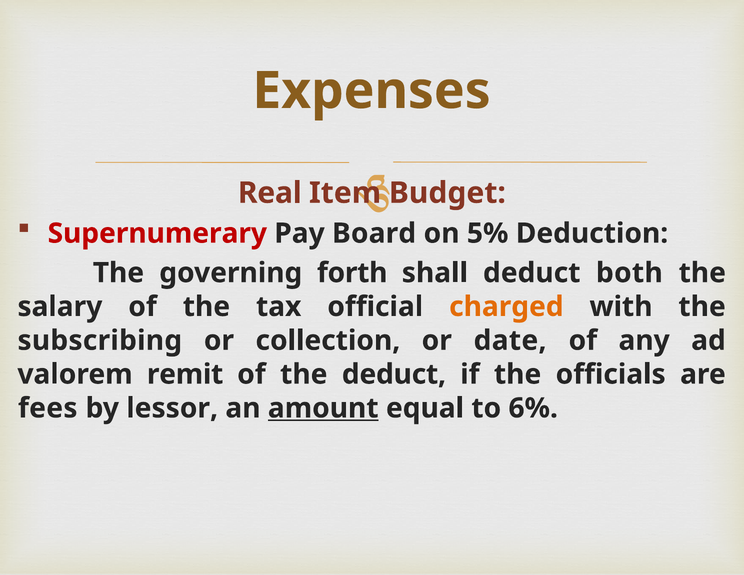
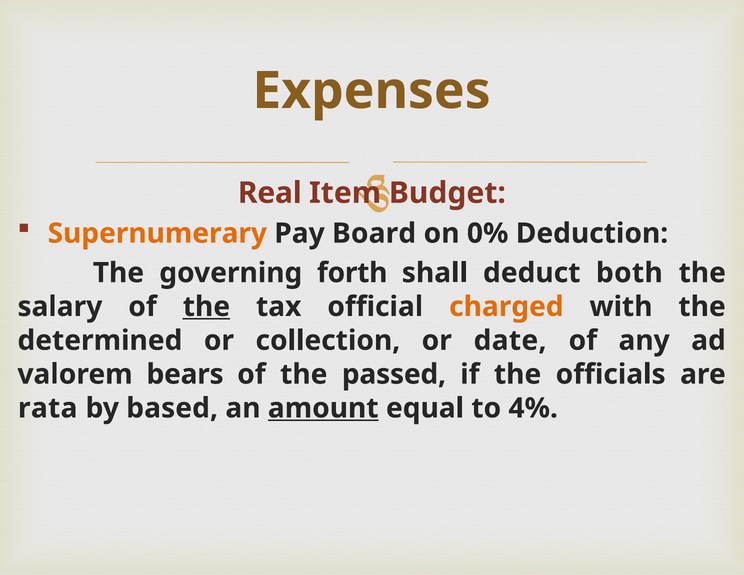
Supernumerary colour: red -> orange (157, 233)
5%: 5% -> 0% (488, 233)
the underline: none -> present (206, 307)
subscribing: subscribing -> determined (100, 340)
remit: remit -> bears (185, 374)
the deduct: deduct -> passed (394, 374)
fees: fees -> rata (48, 408)
lessor: lessor -> based (172, 408)
6%: 6% -> 4% (533, 408)
